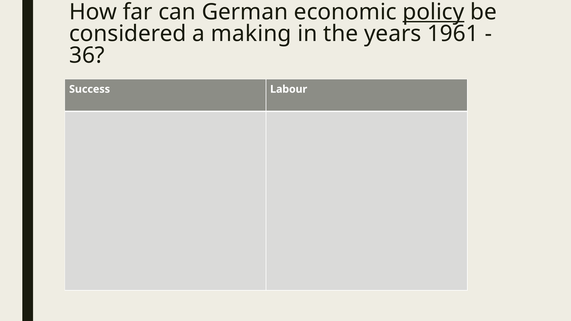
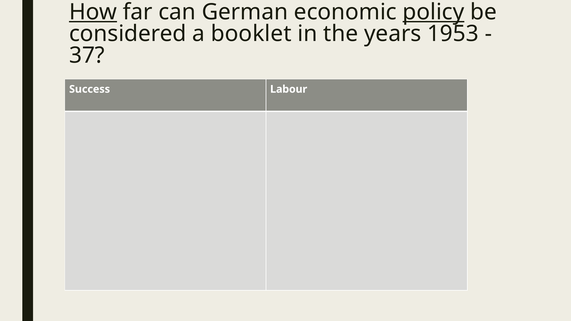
How underline: none -> present (93, 12)
making: making -> booklet (251, 34)
1961: 1961 -> 1953 (453, 34)
36: 36 -> 37 (87, 56)
